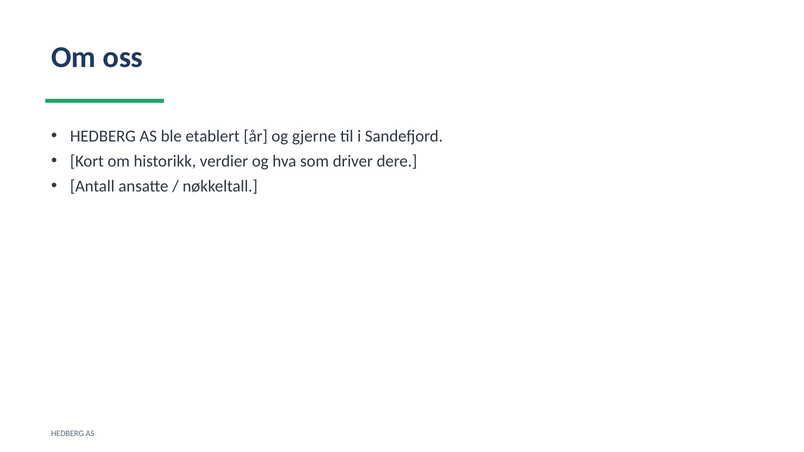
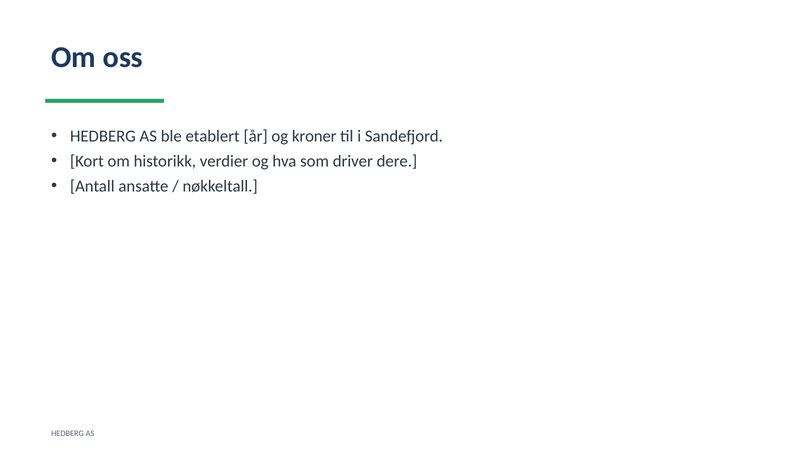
gjerne: gjerne -> kroner (314, 136)
